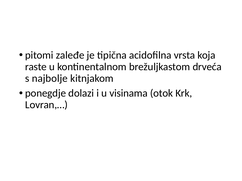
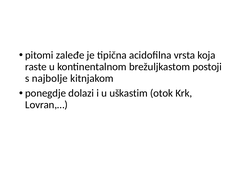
drveća: drveća -> postoji (207, 67)
visinama: visinama -> uškastim (129, 94)
